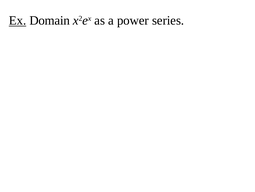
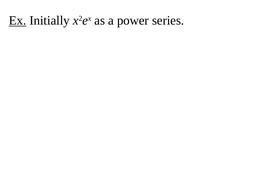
Domain: Domain -> Initially (50, 20)
